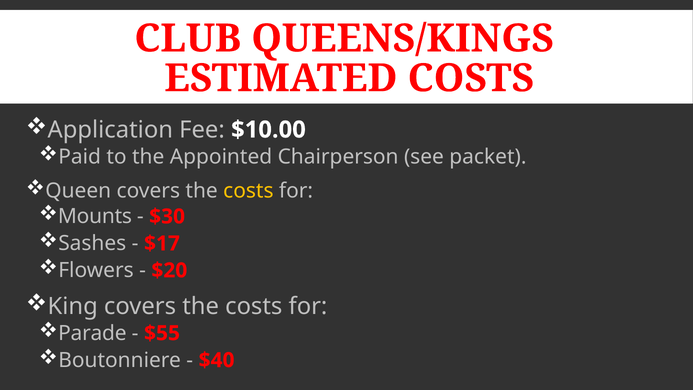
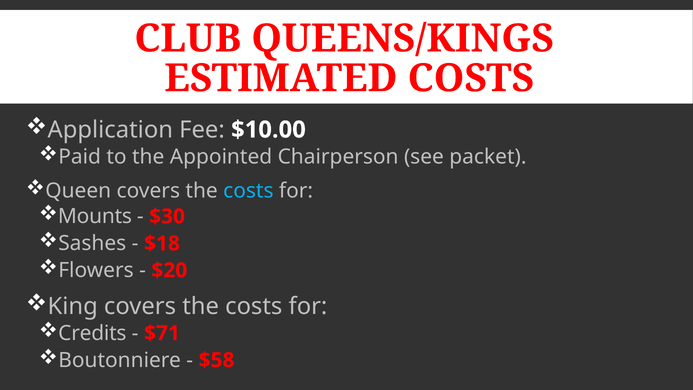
costs colour: yellow -> light blue (248, 191)
$17: $17 -> $18 (162, 243)
Parade: Parade -> Credits (92, 333)
$55: $55 -> $71 (162, 333)
$40: $40 -> $58 (217, 360)
